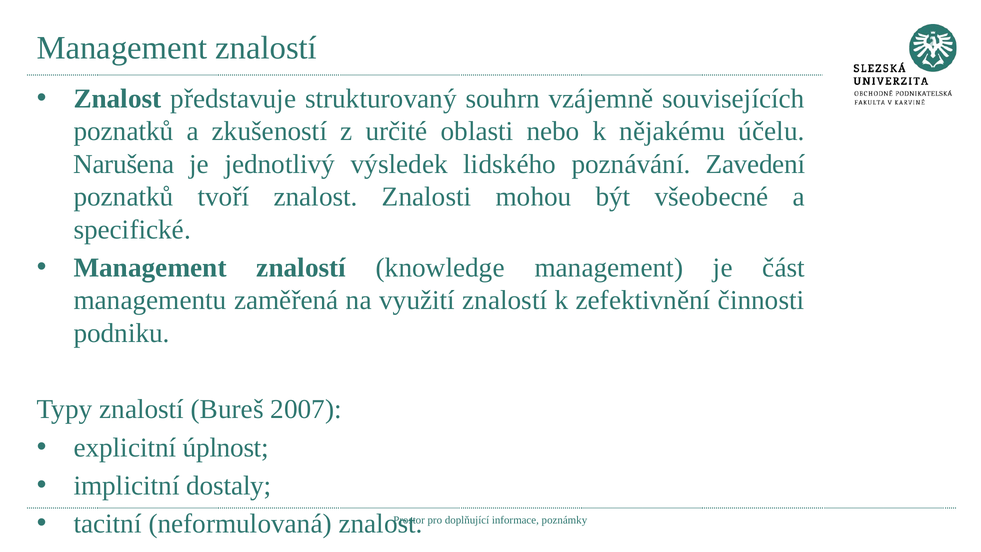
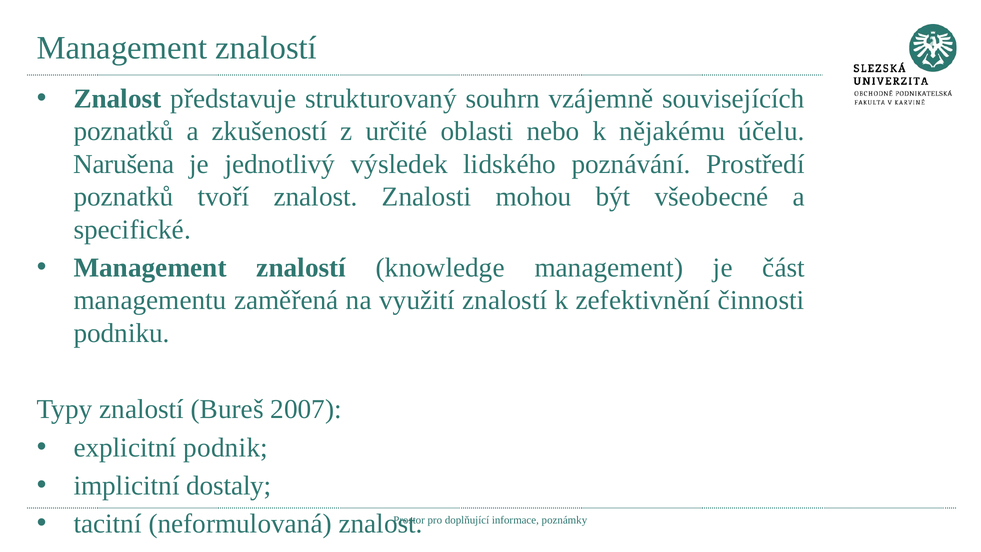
Zavedení: Zavedení -> Prostředí (755, 164)
úplnost: úplnost -> podnik (226, 448)
